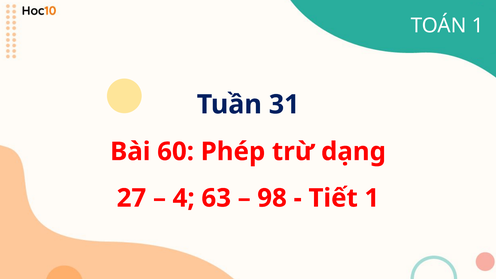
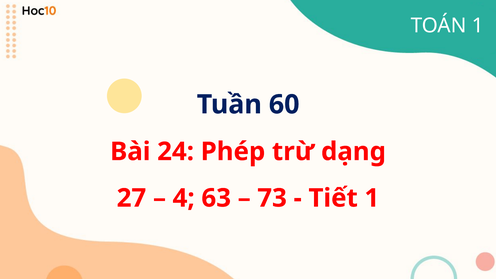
31: 31 -> 60 (284, 105)
60: 60 -> 24 (176, 152)
98: 98 -> 73 (272, 198)
